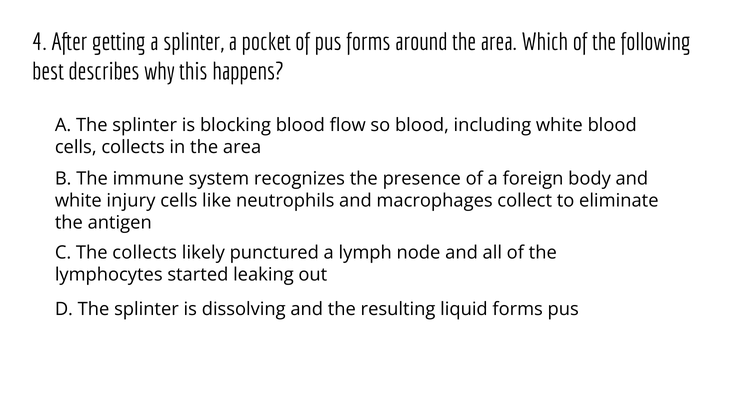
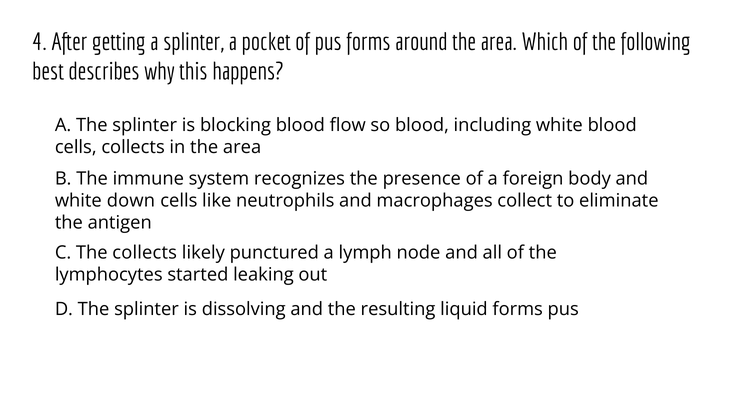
injury: injury -> down (131, 201)
